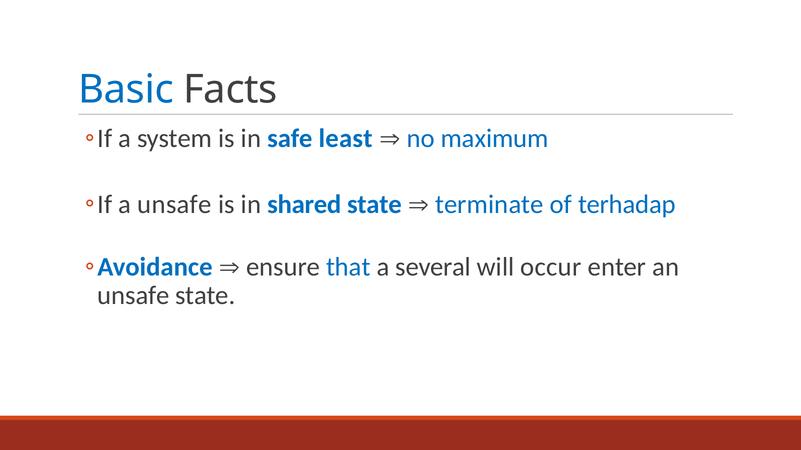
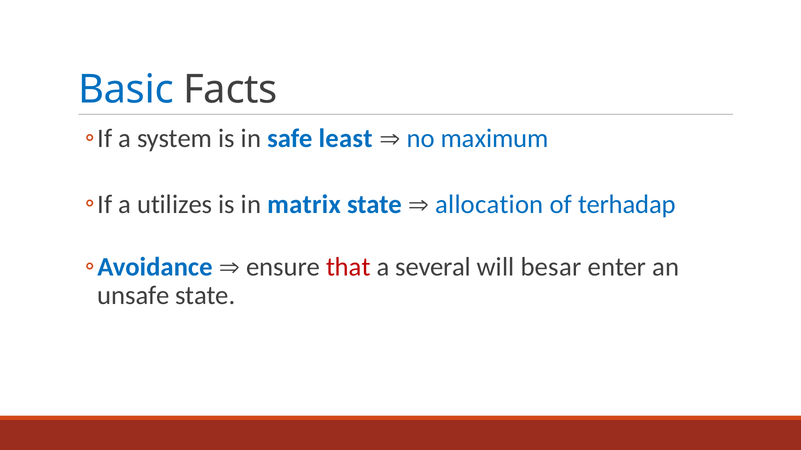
a unsafe: unsafe -> utilizes (175, 204)
shared: shared -> matrix (304, 204)
terminate: terminate -> allocation (489, 204)
that colour: blue -> red (348, 267)
occur: occur -> besar (551, 267)
